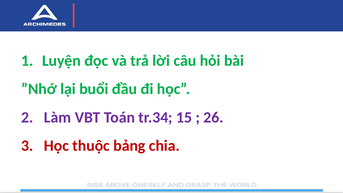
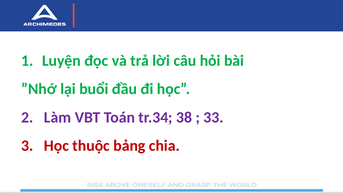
15: 15 -> 38 (184, 117)
26: 26 -> 33 (214, 117)
